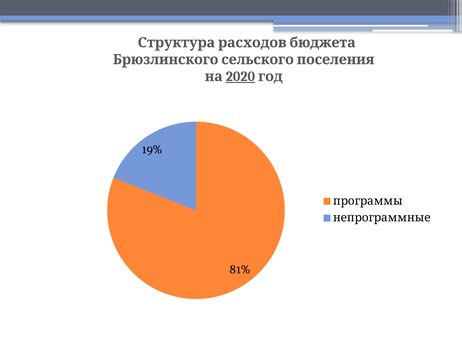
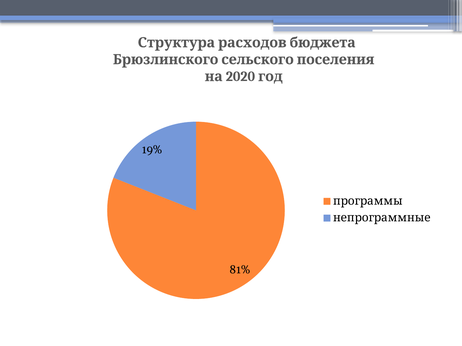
2020 underline: present -> none (240, 77)
